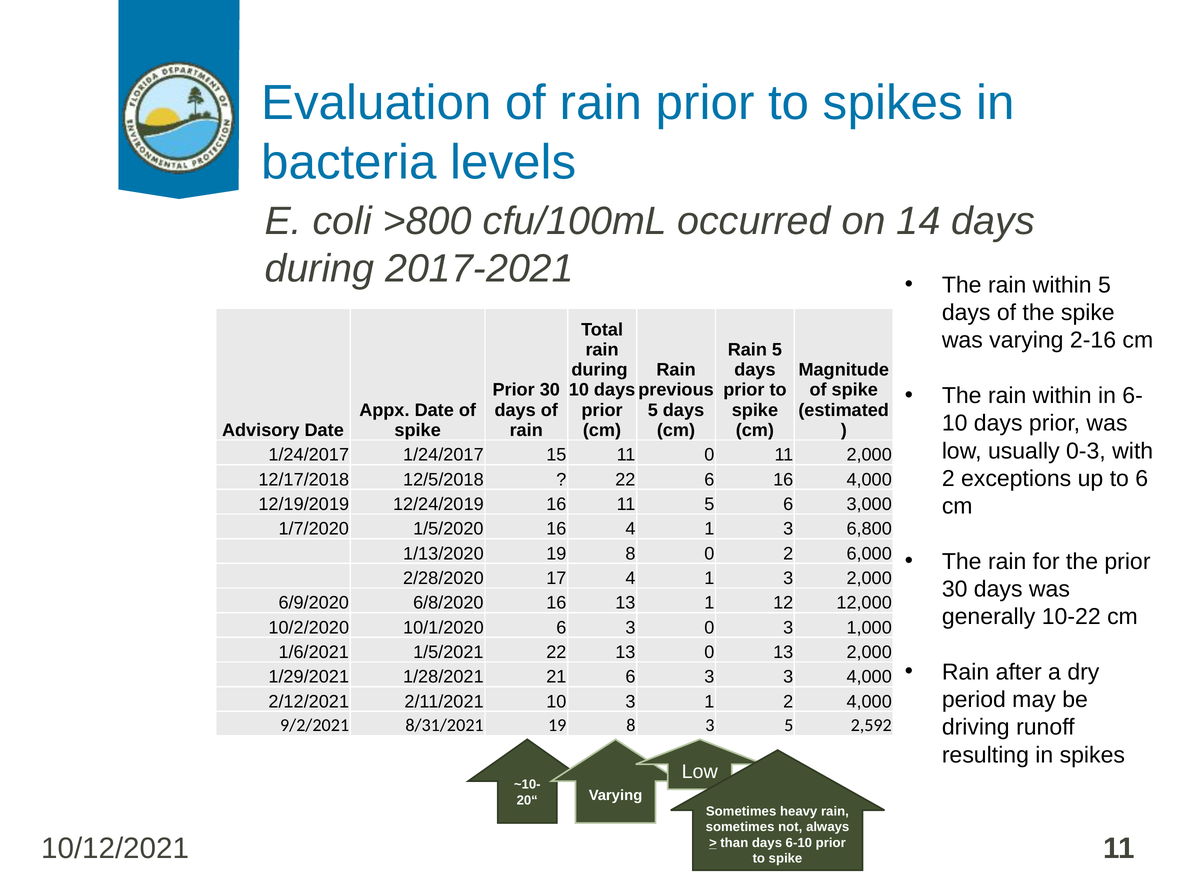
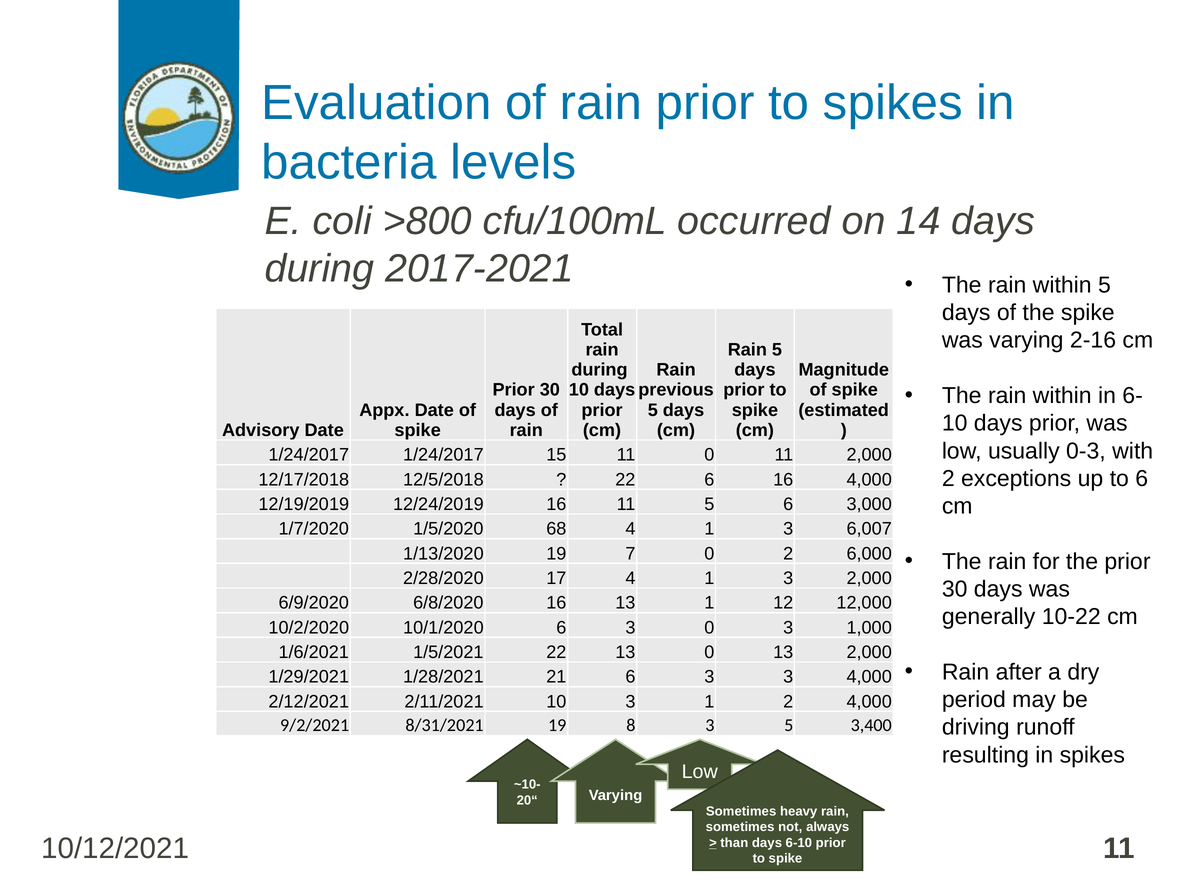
1/5/2020 16: 16 -> 68 (556, 529)
6,800: 6,800 -> 6,007 (869, 529)
1/13/2020 19 8: 8 -> 7 (630, 554)
2,592: 2,592 -> 3,400 (871, 725)
